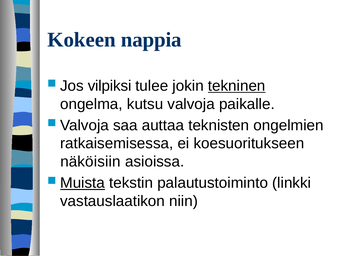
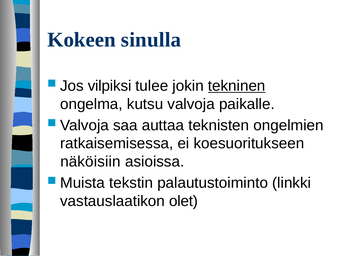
nappia: nappia -> sinulla (151, 40)
Muista underline: present -> none (83, 183)
niin: niin -> olet (184, 202)
